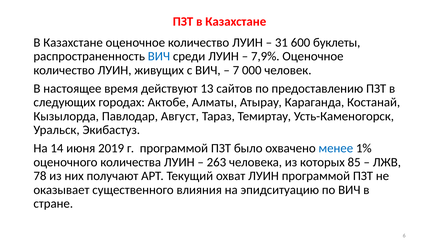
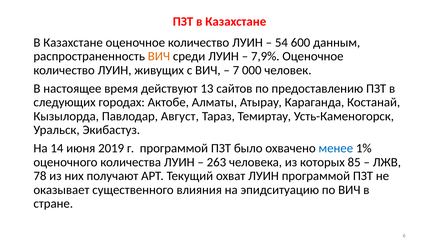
31: 31 -> 54 (281, 43)
буклеты: буклеты -> данным (337, 43)
ВИЧ colour: blue -> orange (159, 56)
